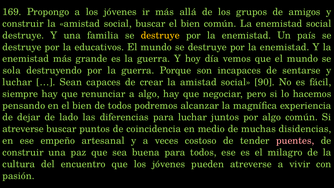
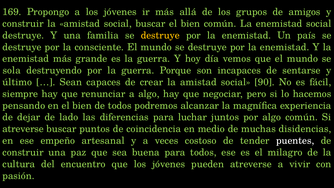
educativos: educativos -> consciente (99, 47)
luchar: luchar -> último (17, 82)
puentes colour: pink -> white (295, 141)
